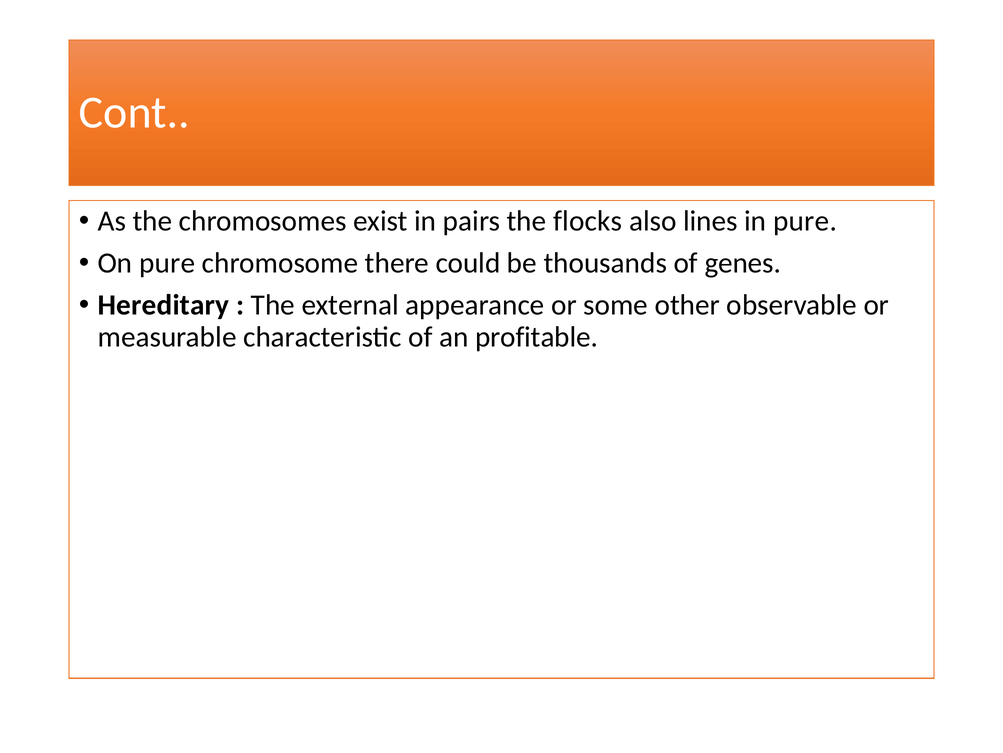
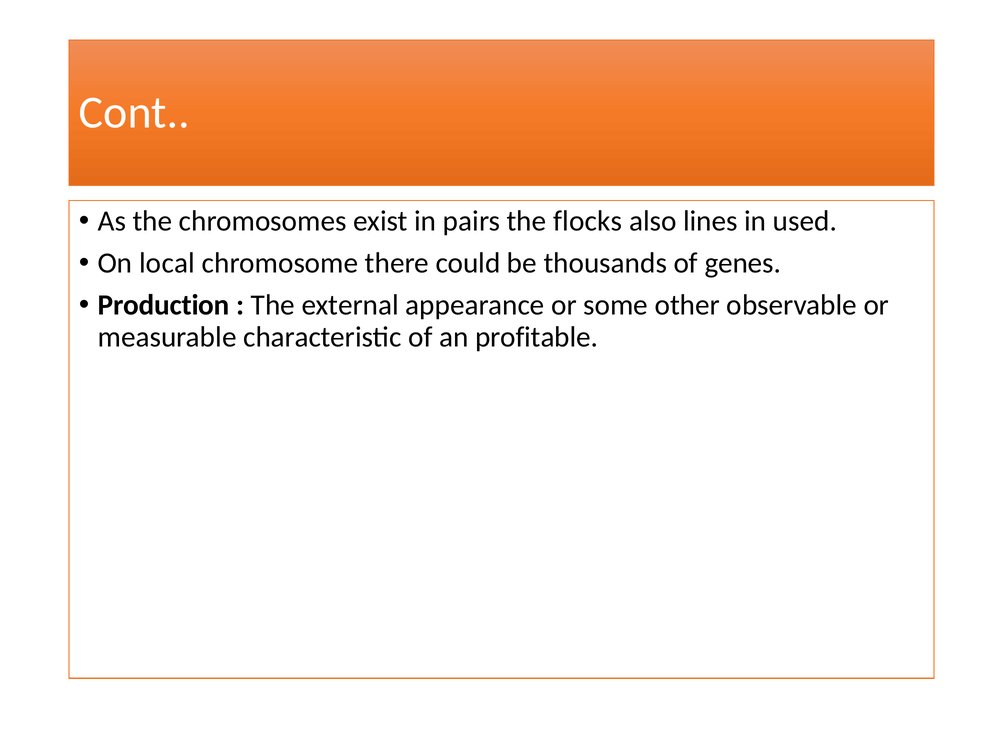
in pure: pure -> used (805, 221)
On pure: pure -> local (167, 263)
Hereditary: Hereditary -> Production (164, 305)
